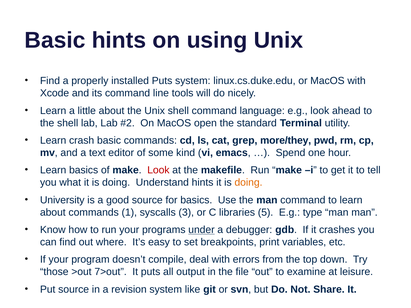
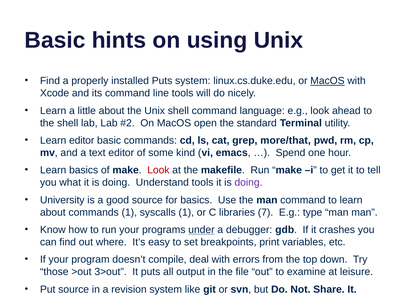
MacOS underline: none -> present (327, 81)
Learn crash: crash -> editor (82, 141)
more/they: more/they -> more/that (286, 141)
Understand hints: hints -> tools (203, 183)
doing colour: orange -> purple (248, 183)
syscalls 3: 3 -> 1 (186, 212)
5: 5 -> 7 (266, 212)
7>out: 7>out -> 3>out (111, 272)
